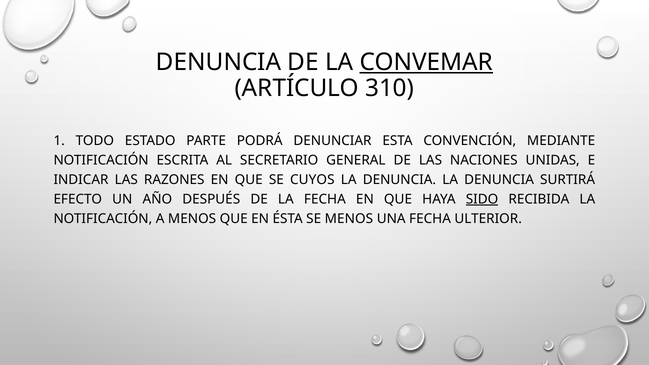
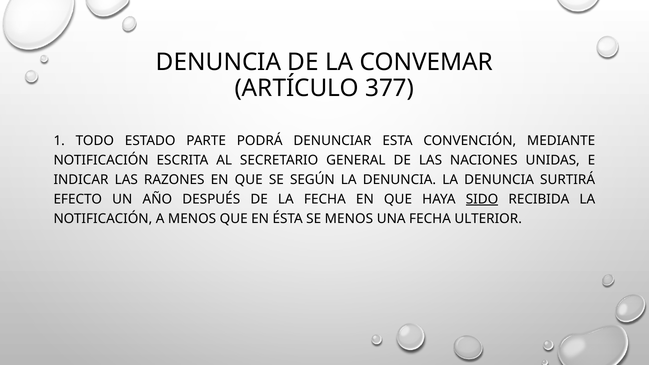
CONVEMAR underline: present -> none (426, 62)
310: 310 -> 377 (390, 88)
CUYOS: CUYOS -> SEGÚN (312, 180)
